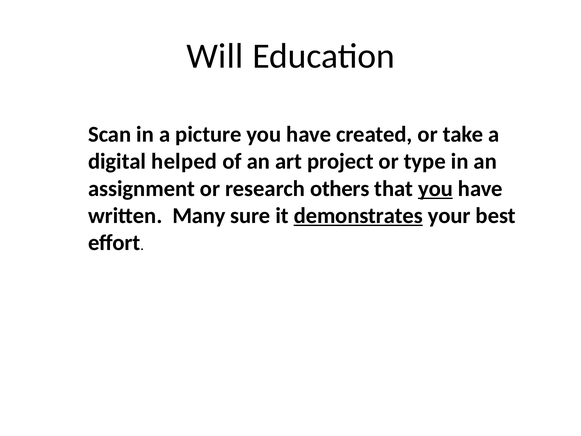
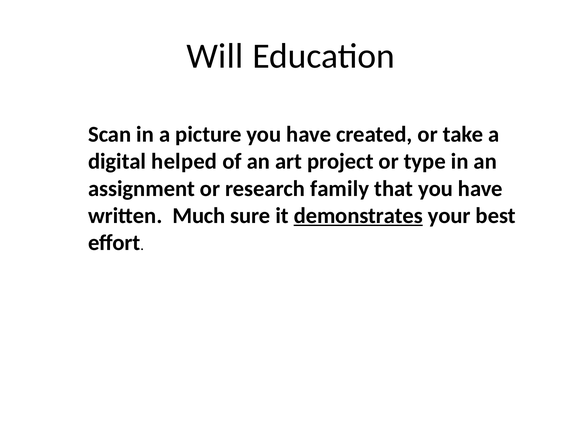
others: others -> family (340, 188)
you underline: present -> none (435, 188)
Many: Many -> Much (199, 216)
